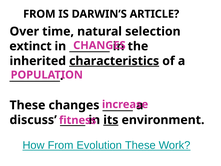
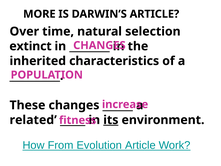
FROM: FROM -> MORE (39, 14)
characteristics underline: present -> none (114, 61)
discuss: discuss -> related (33, 120)
Evolution These: These -> Article (140, 145)
